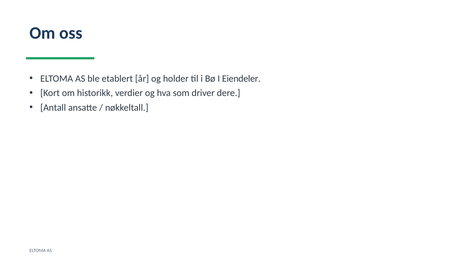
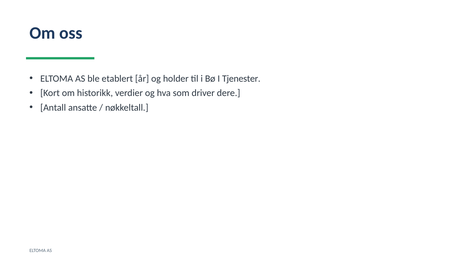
Eiendeler: Eiendeler -> Tjenester (241, 78)
